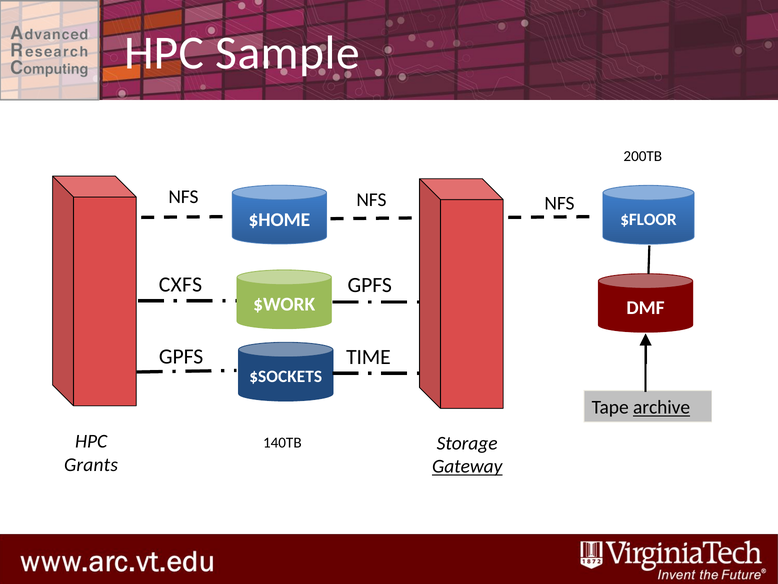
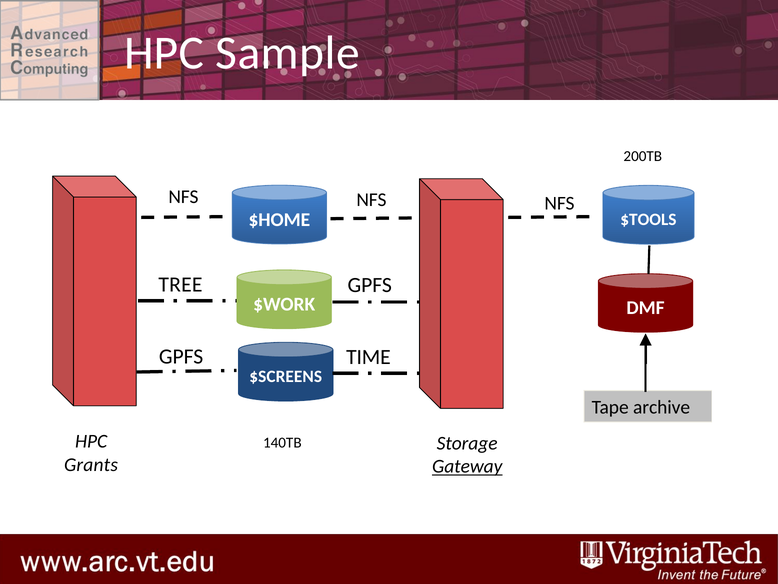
$FLOOR: $FLOOR -> $TOOLS (648, 219)
CXFS: CXFS -> TREE (180, 284)
$SOCKETS: $SOCKETS -> $SCREENS (286, 376)
archive underline: present -> none (662, 407)
